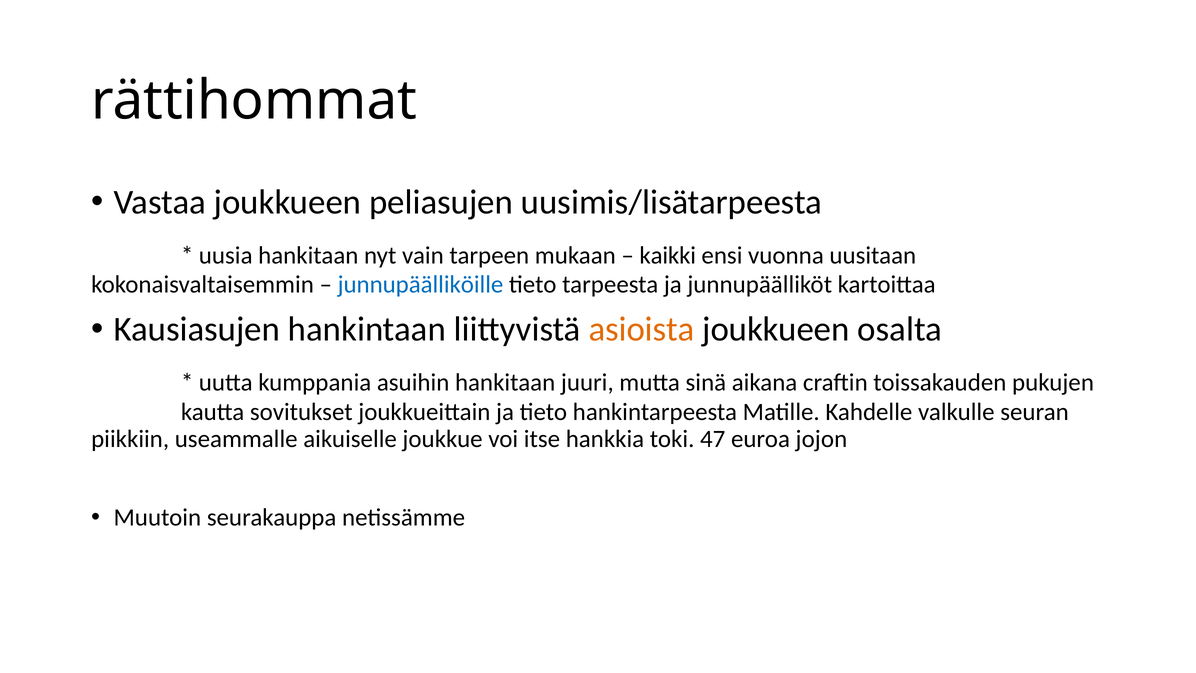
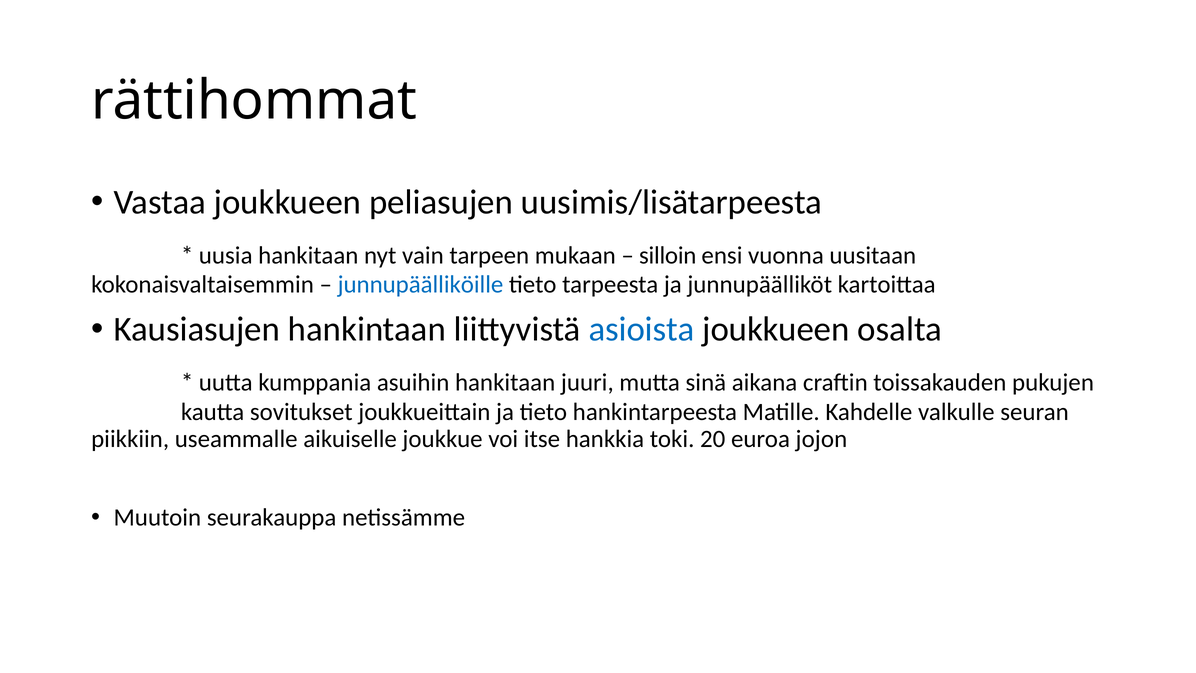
kaikki: kaikki -> silloin (668, 256)
asioista colour: orange -> blue (642, 329)
47: 47 -> 20 (713, 439)
